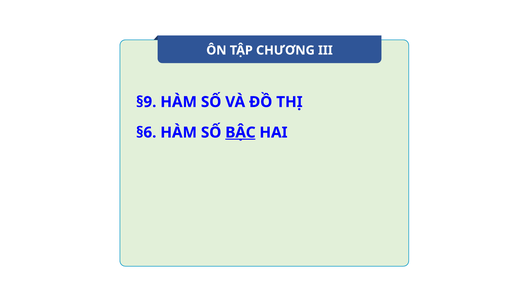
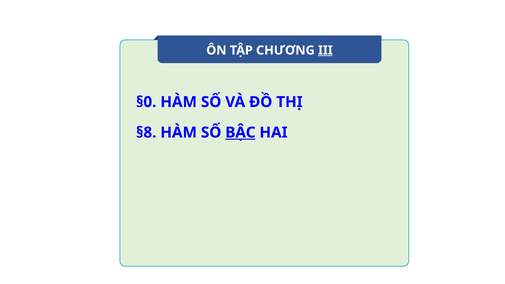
III underline: none -> present (325, 50)
§9: §9 -> §0 (146, 102)
§6: §6 -> §8 (146, 133)
